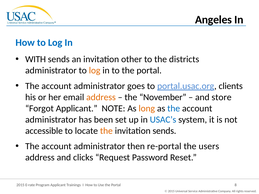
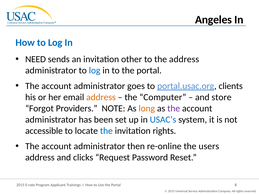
WITH: WITH -> NEED (36, 59)
the districts: districts -> address (184, 59)
log colour: orange -> blue (95, 71)
November: November -> Computer (163, 97)
Forgot Applicant: Applicant -> Providers (77, 109)
the colour: blue -> purple (174, 109)
the colour: orange -> blue (106, 131)
invitation sends: sends -> rights (164, 131)
re-portal: re-portal -> re-online (164, 146)
